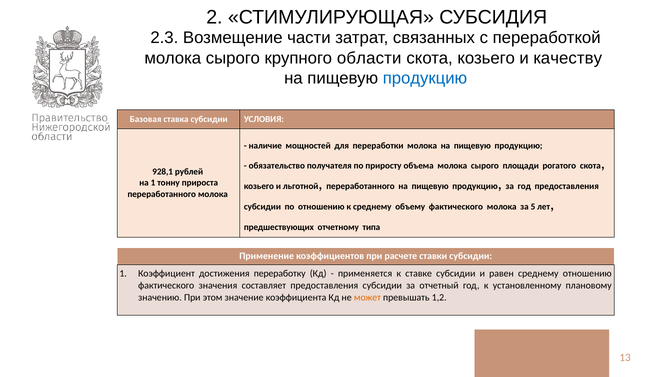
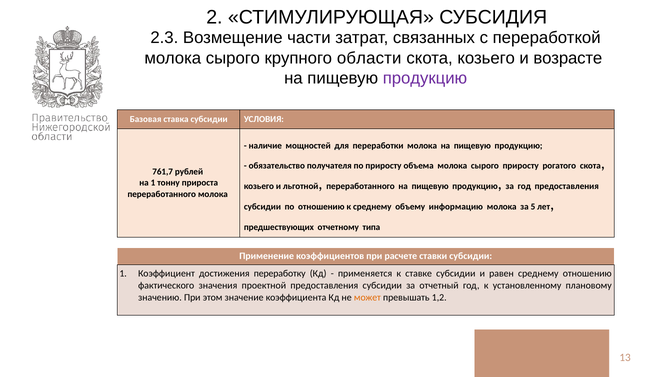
качеству: качеству -> возрасте (568, 58)
продукцию colour: blue -> purple (425, 78)
сырого площади: площади -> приросту (521, 166)
928,1: 928,1 -> 761,7 (163, 172)
объему фактического: фактического -> информацию (456, 207)
составляет: составляет -> проектной (264, 285)
